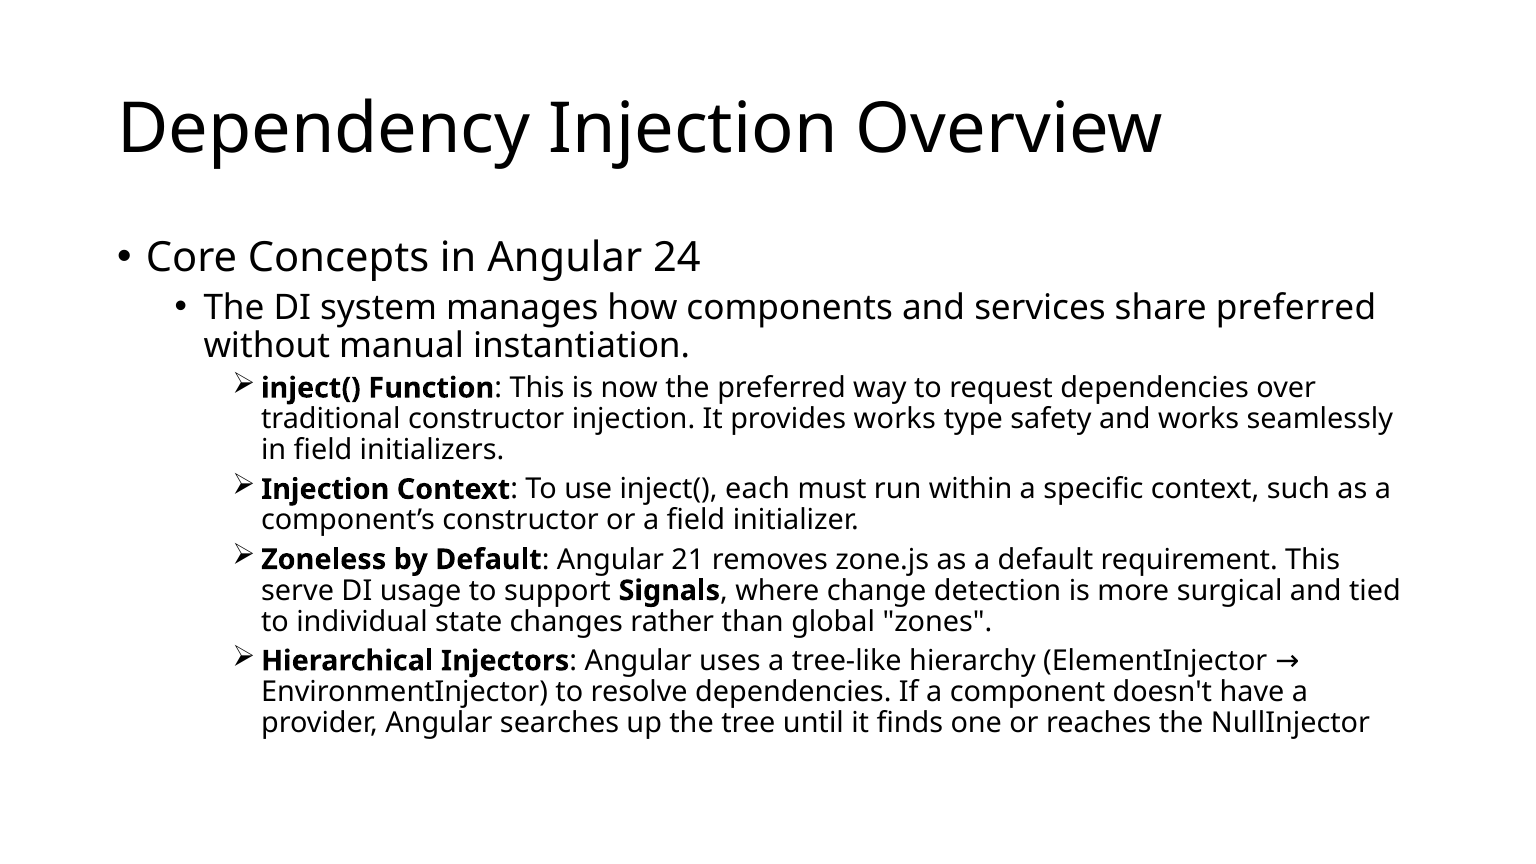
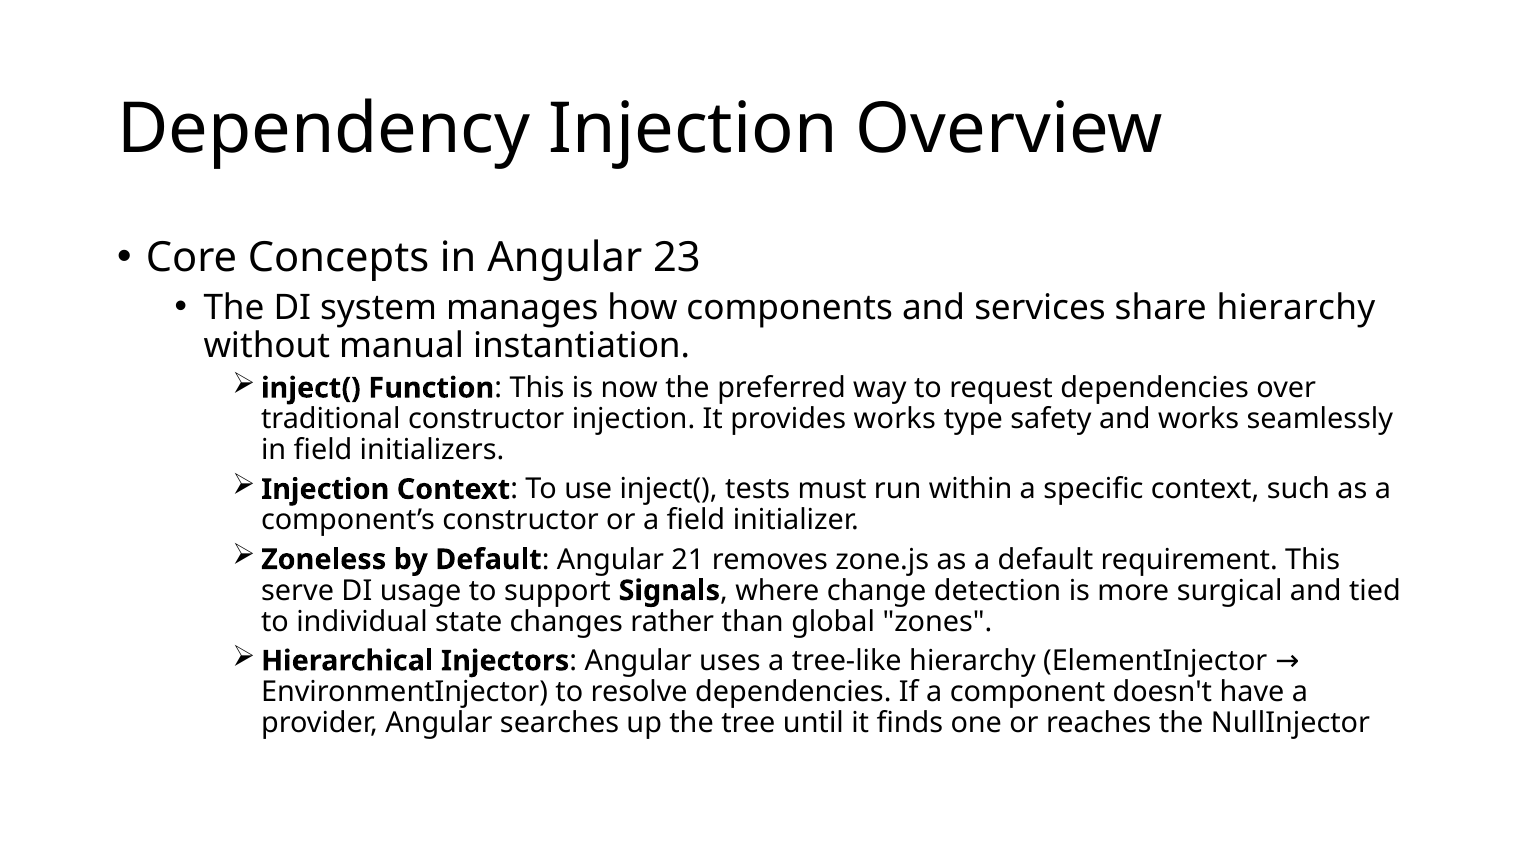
24: 24 -> 23 (677, 258)
share preferred: preferred -> hierarchy (1296, 307)
each: each -> tests (758, 489)
